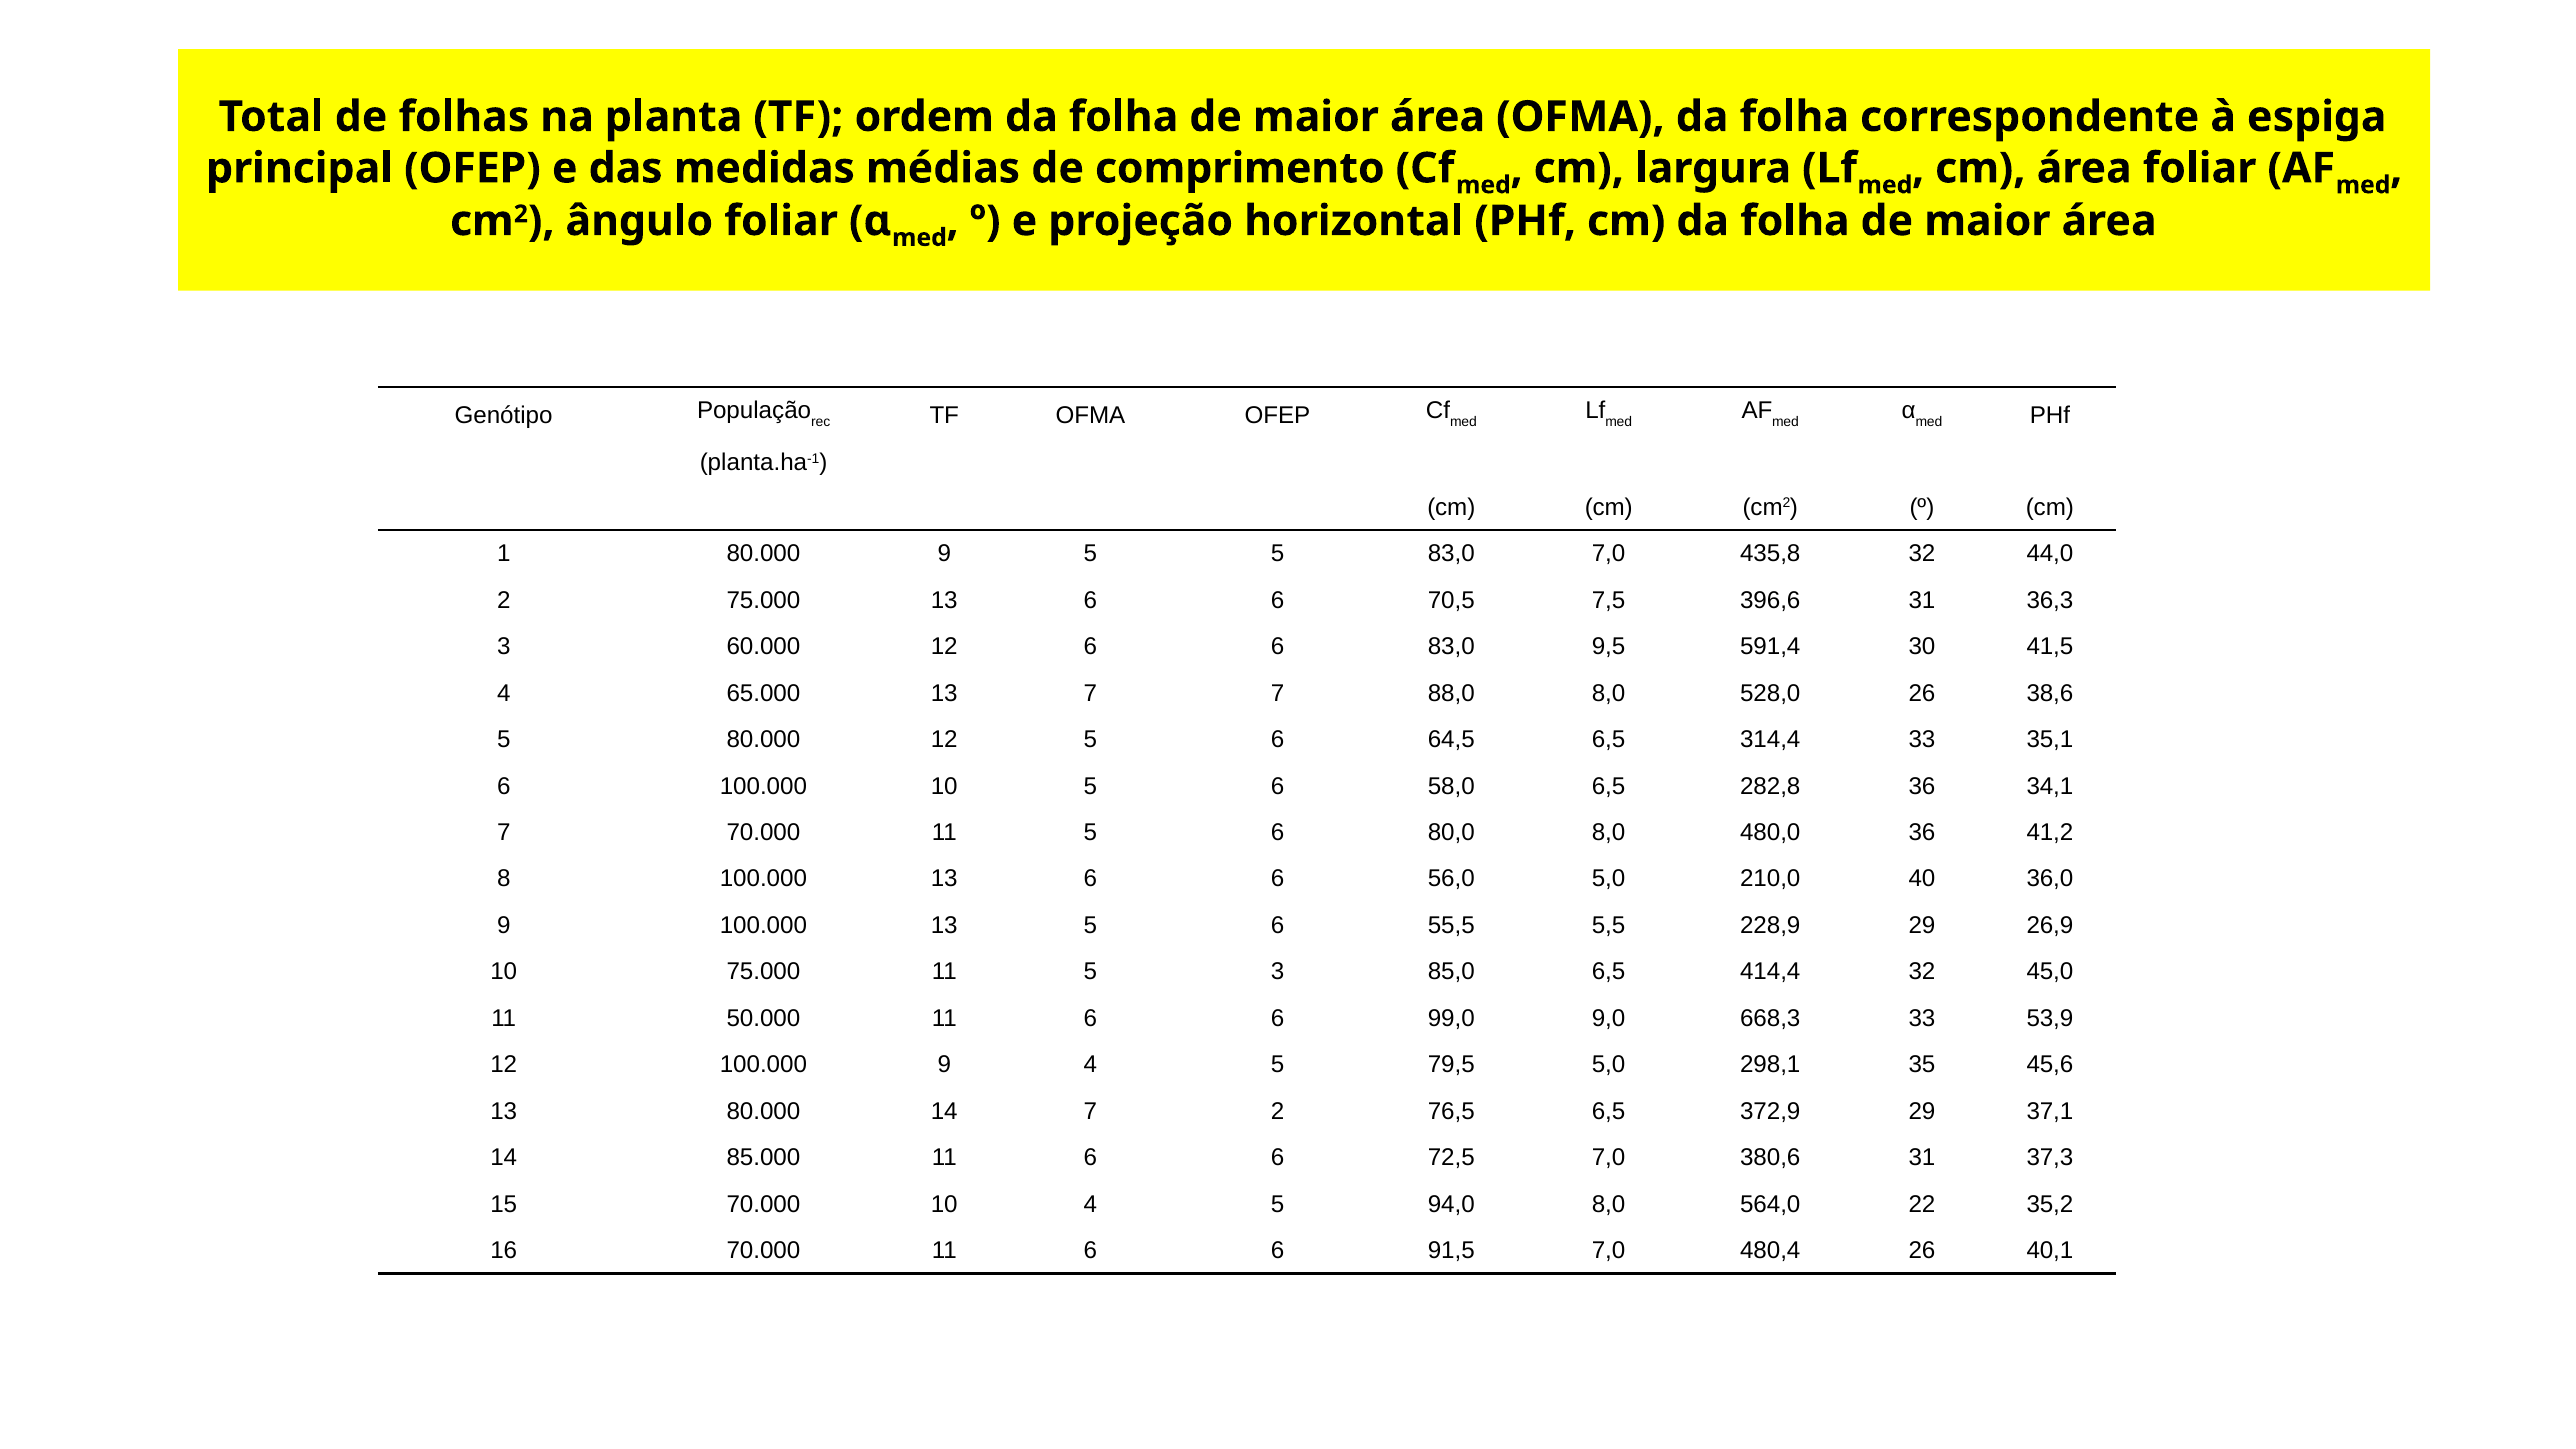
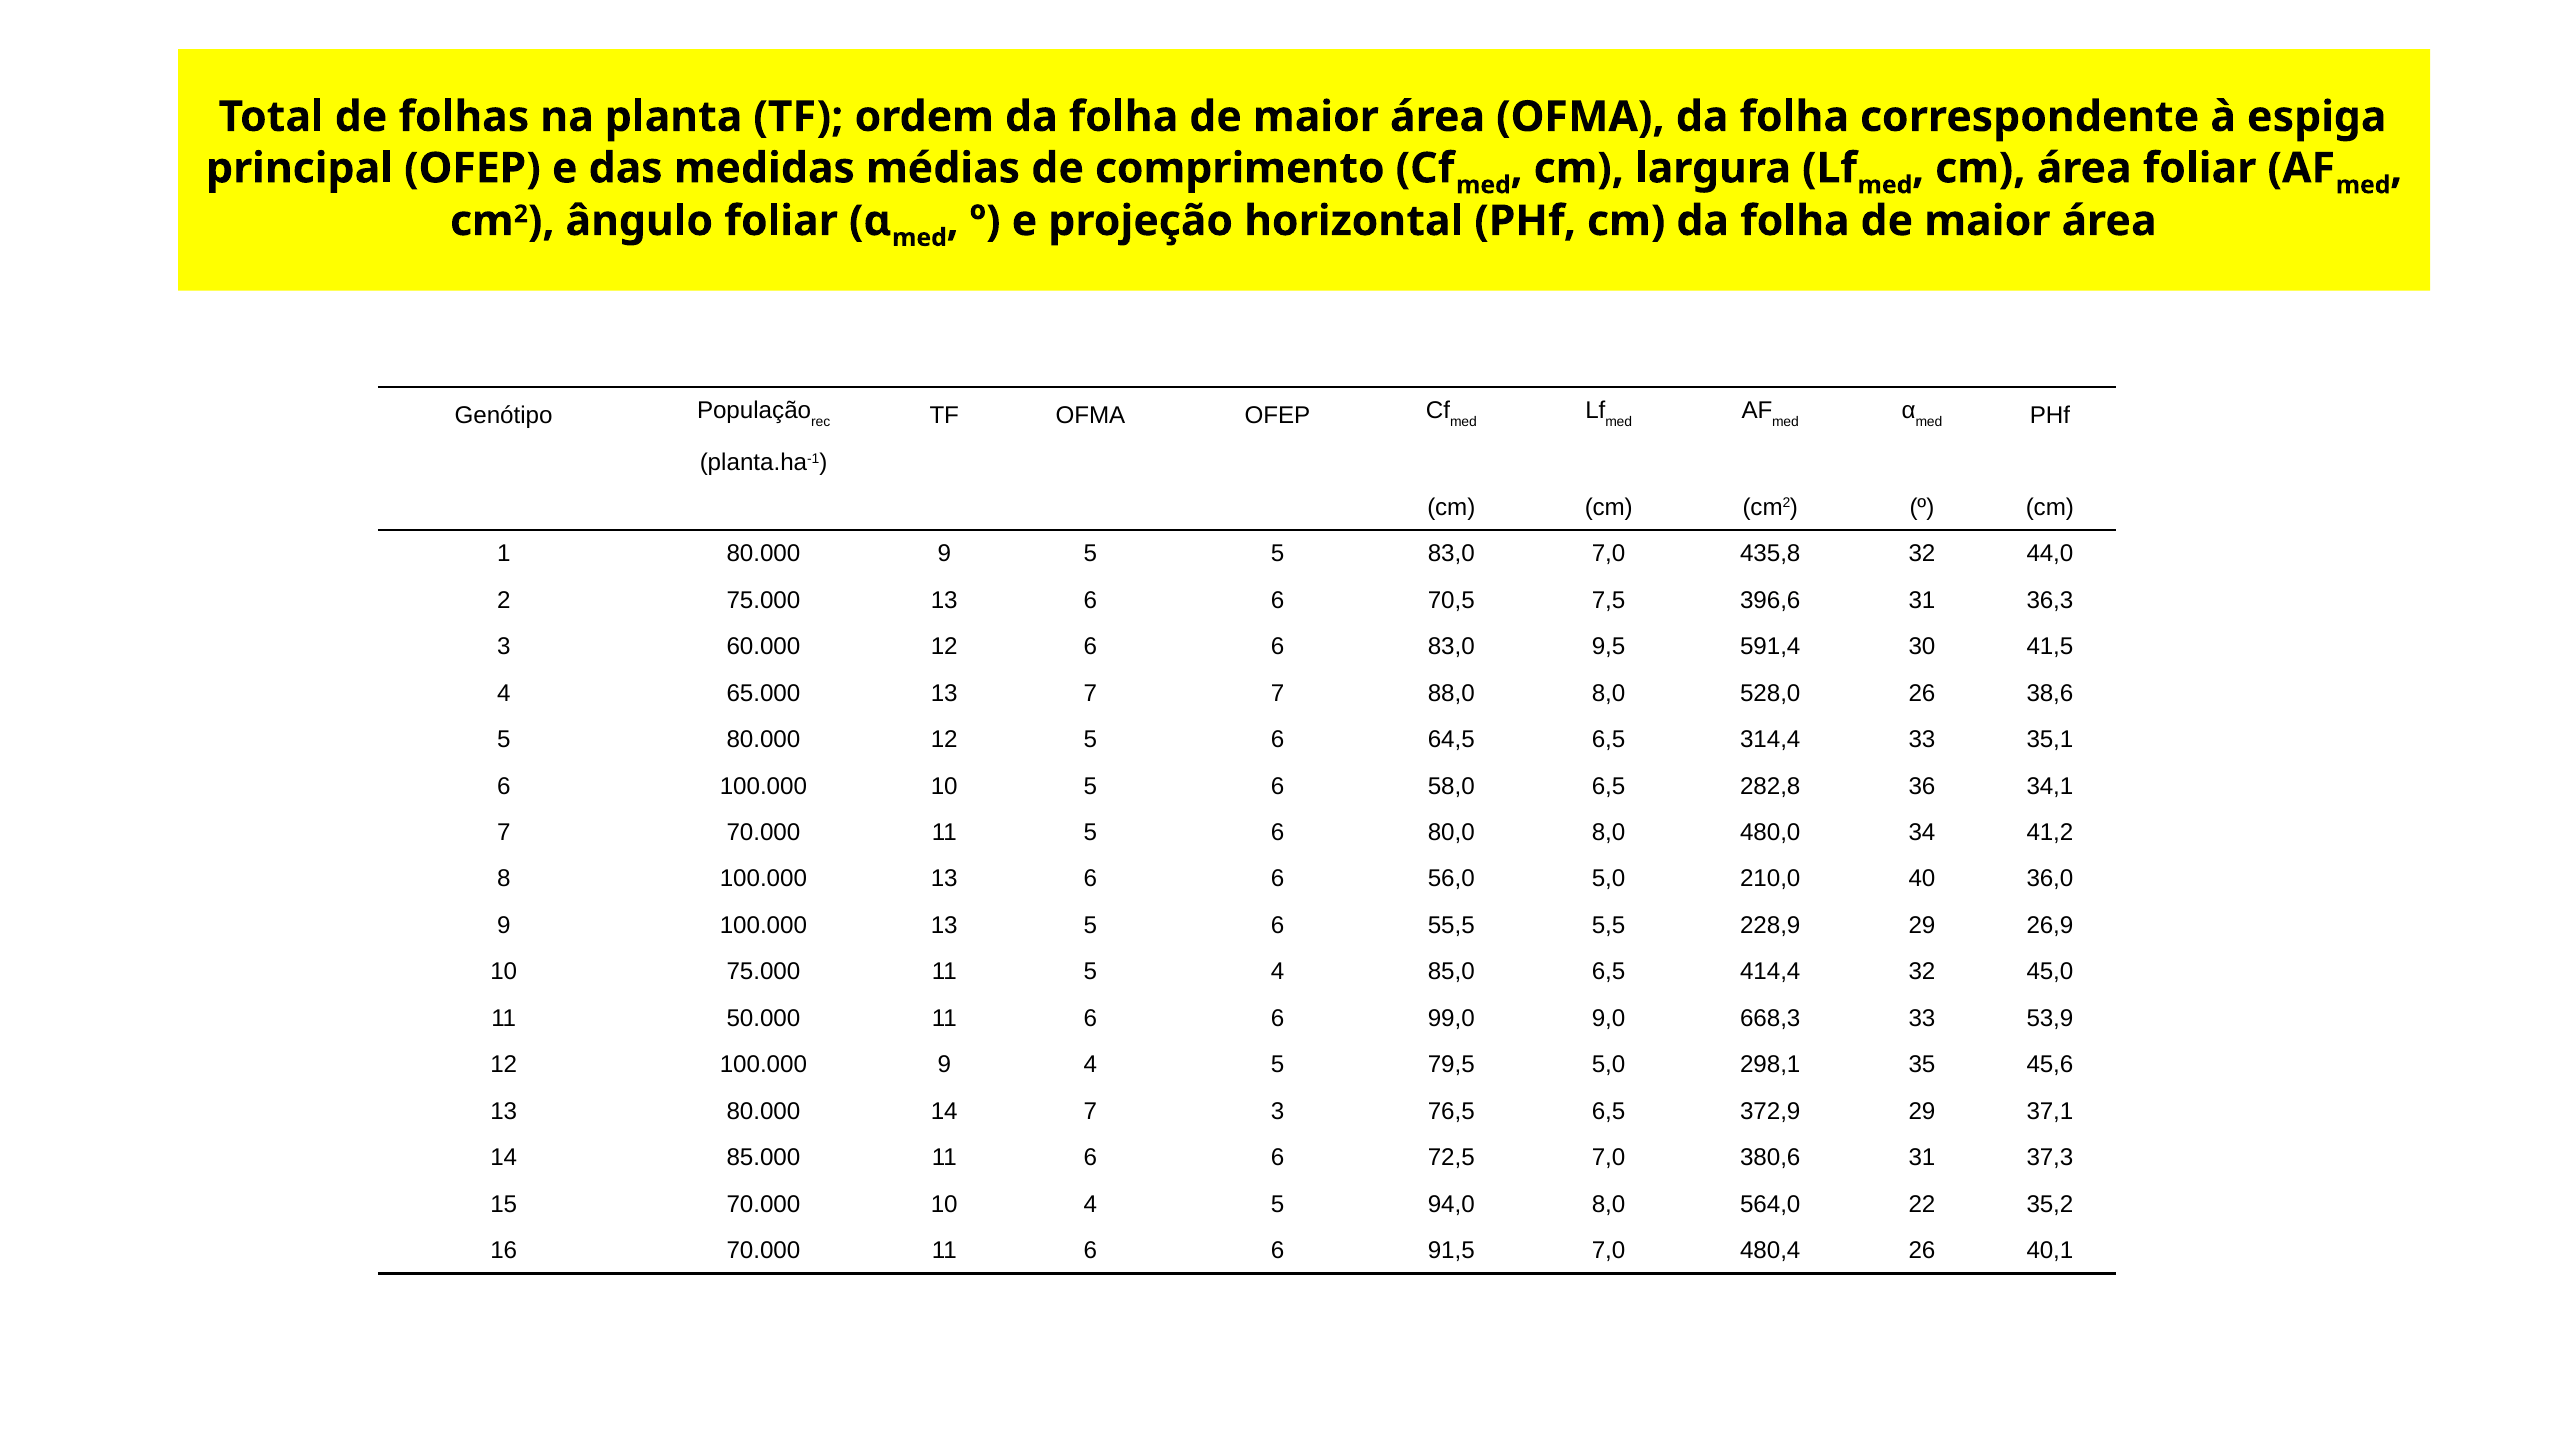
480,0 36: 36 -> 34 (1922, 833)
5 3: 3 -> 4 (1277, 972)
7 2: 2 -> 3 (1277, 1111)
